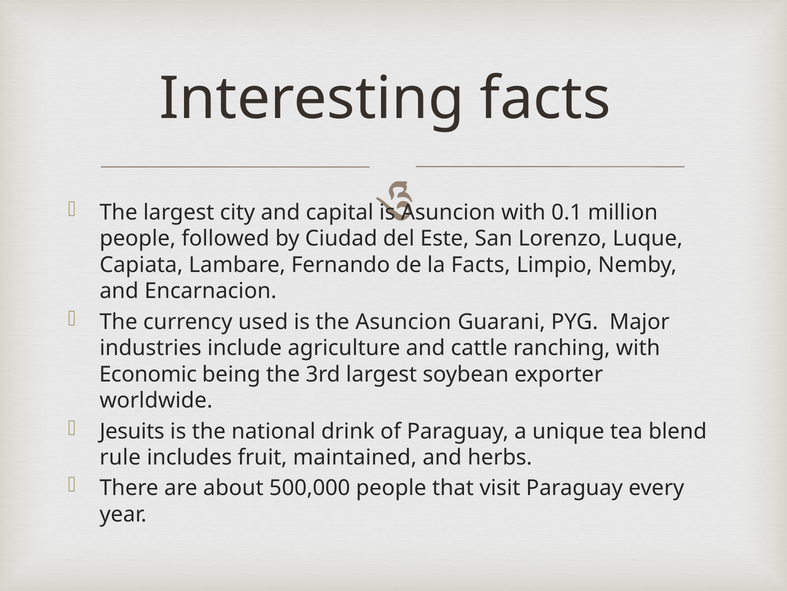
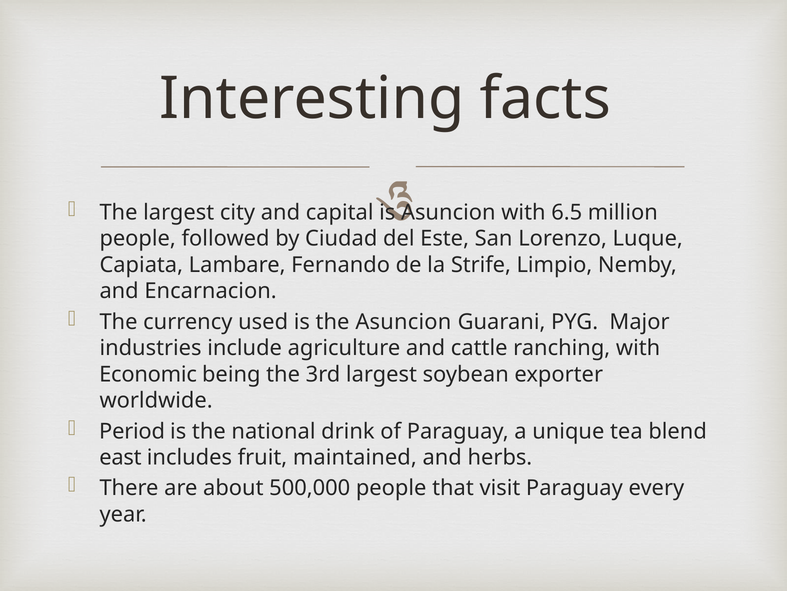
0.1: 0.1 -> 6.5 (567, 212)
la Facts: Facts -> Strife (481, 265)
Jesuits: Jesuits -> Period (132, 431)
rule: rule -> east (120, 457)
